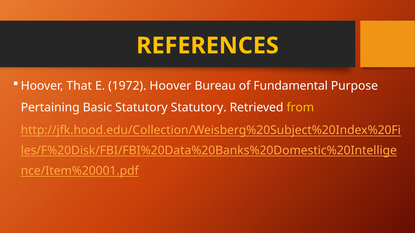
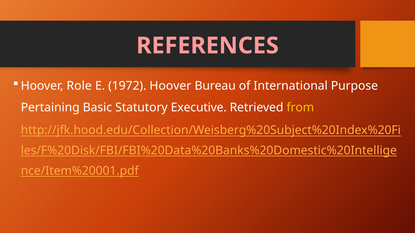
REFERENCES colour: yellow -> pink (207, 46)
That: That -> Role (79, 86)
Fundamental: Fundamental -> International (291, 86)
Statutory Statutory: Statutory -> Executive (199, 108)
